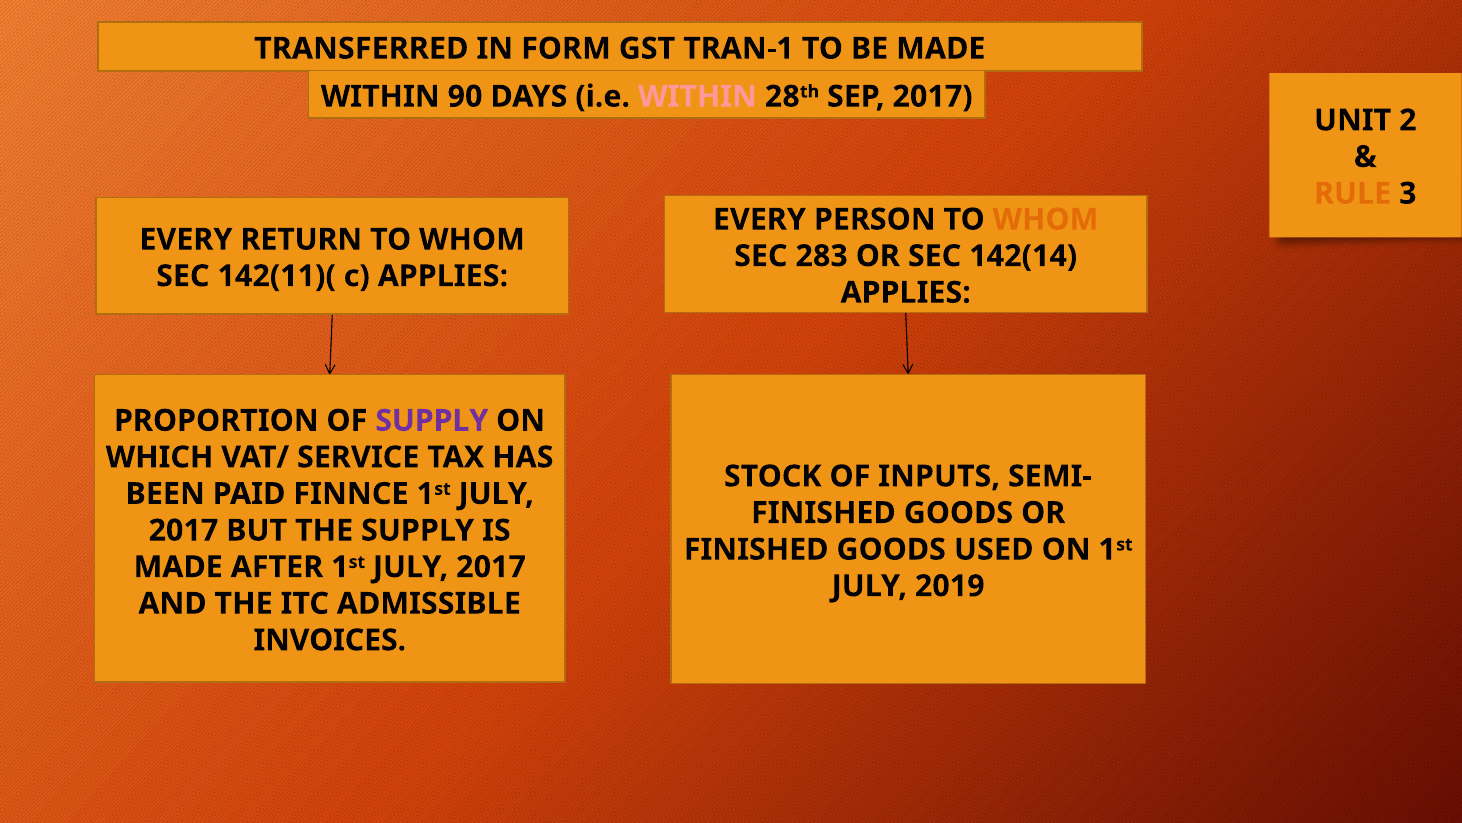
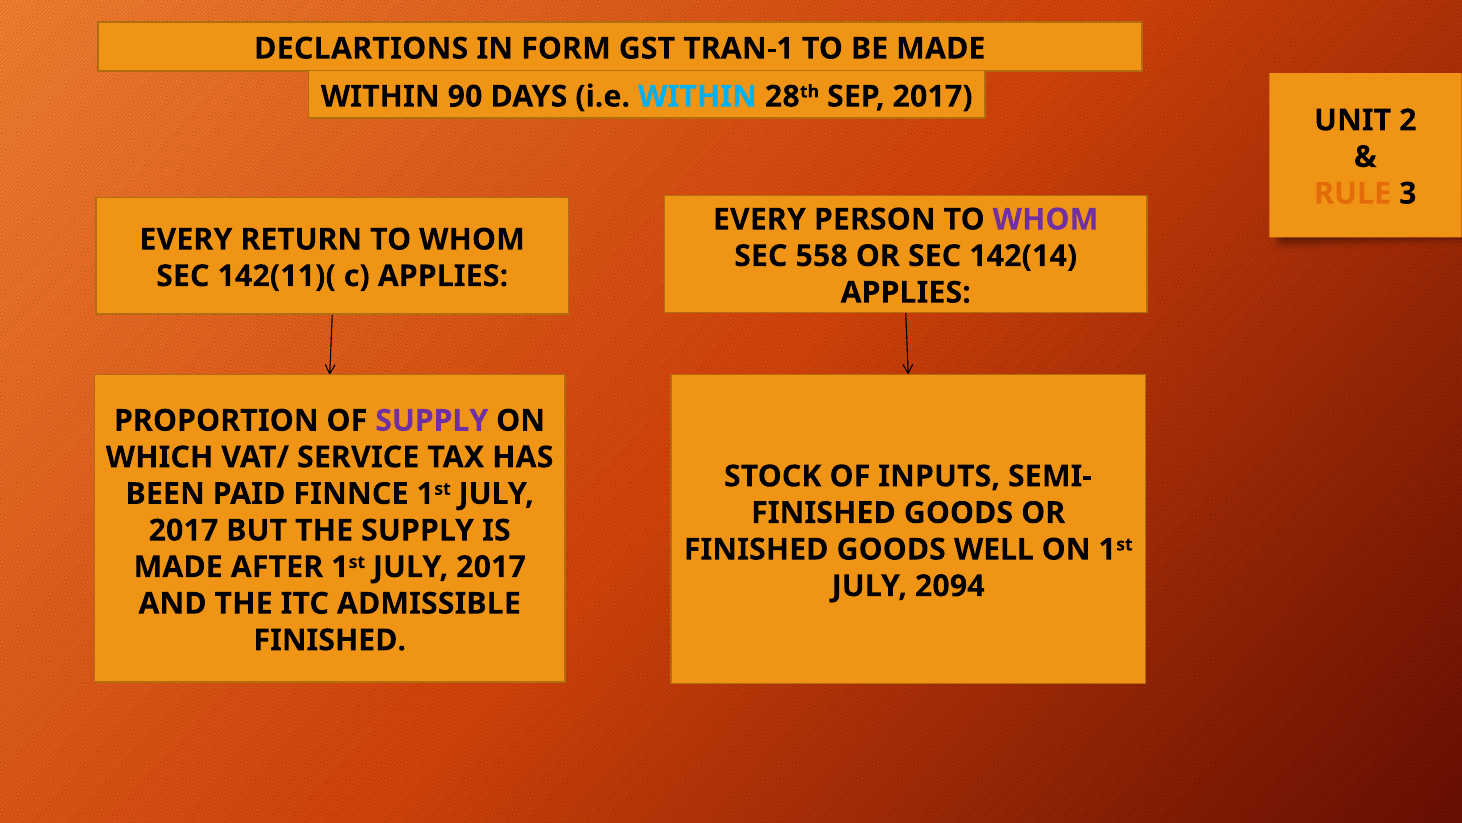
TRANSFERRED: TRANSFERRED -> DECLARTIONS (361, 49)
WITHIN colour: pink -> light blue (697, 96)
WHOM colour: orange -> purple (1045, 219)
283: 283 -> 558 (822, 256)
USED: USED -> WELL (994, 549)
2019: 2019 -> 2094 (950, 586)
INVOICES: INVOICES -> FINISHED (330, 640)
